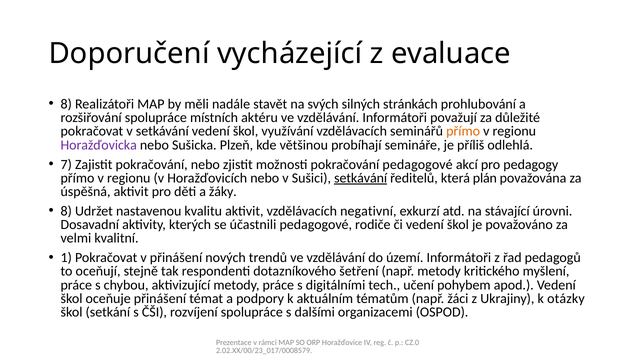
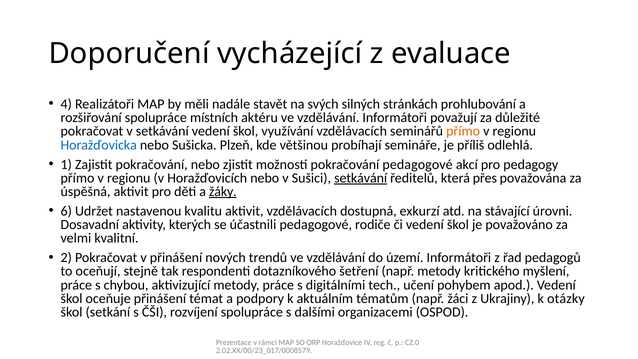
8: 8 -> 4 (66, 104)
Horažďovicka colour: purple -> blue (99, 145)
7: 7 -> 1 (66, 164)
plán: plán -> přes (485, 178)
žáky underline: none -> present (223, 192)
8: 8 -> 6 (66, 211)
negativní: negativní -> dostupná (368, 211)
1: 1 -> 2 (66, 258)
